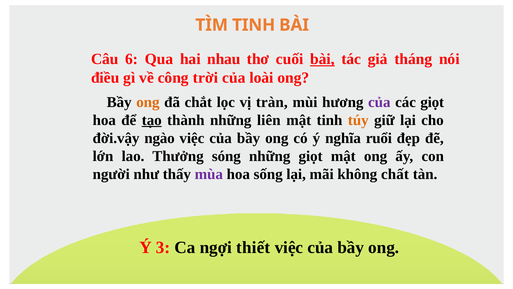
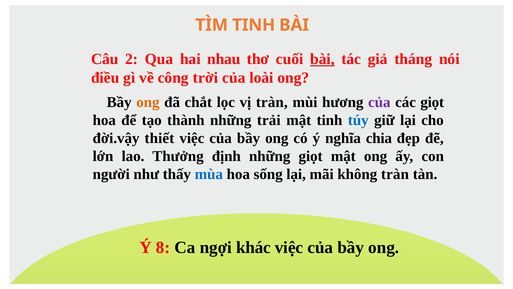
6: 6 -> 2 (132, 59)
tạo underline: present -> none (152, 120)
liên: liên -> trải (269, 120)
túy colour: orange -> blue (358, 120)
ngào: ngào -> thiết (159, 138)
ruổi: ruổi -> chia (379, 138)
sóng: sóng -> định (226, 156)
mùa colour: purple -> blue (209, 174)
không chất: chất -> tràn (395, 174)
3: 3 -> 8 (163, 247)
thiết: thiết -> khác (253, 247)
